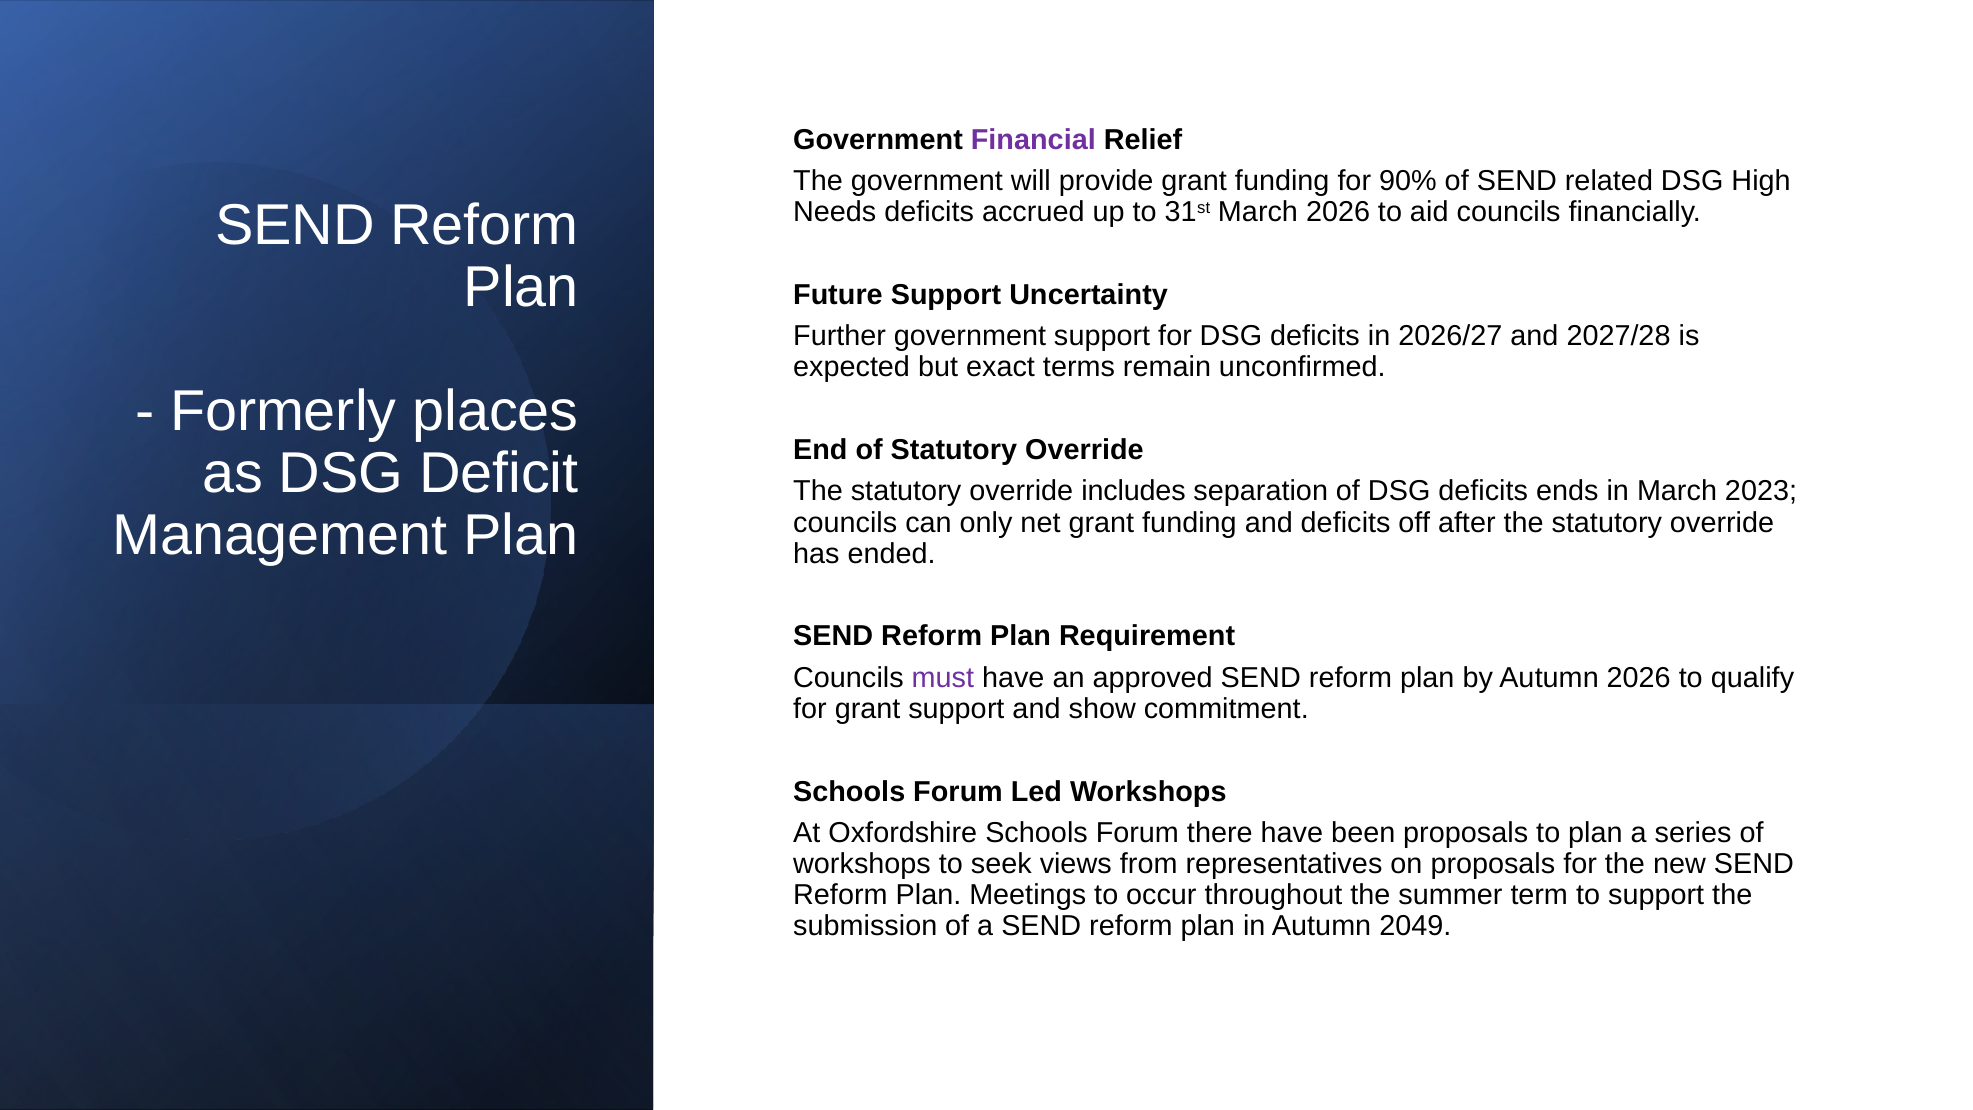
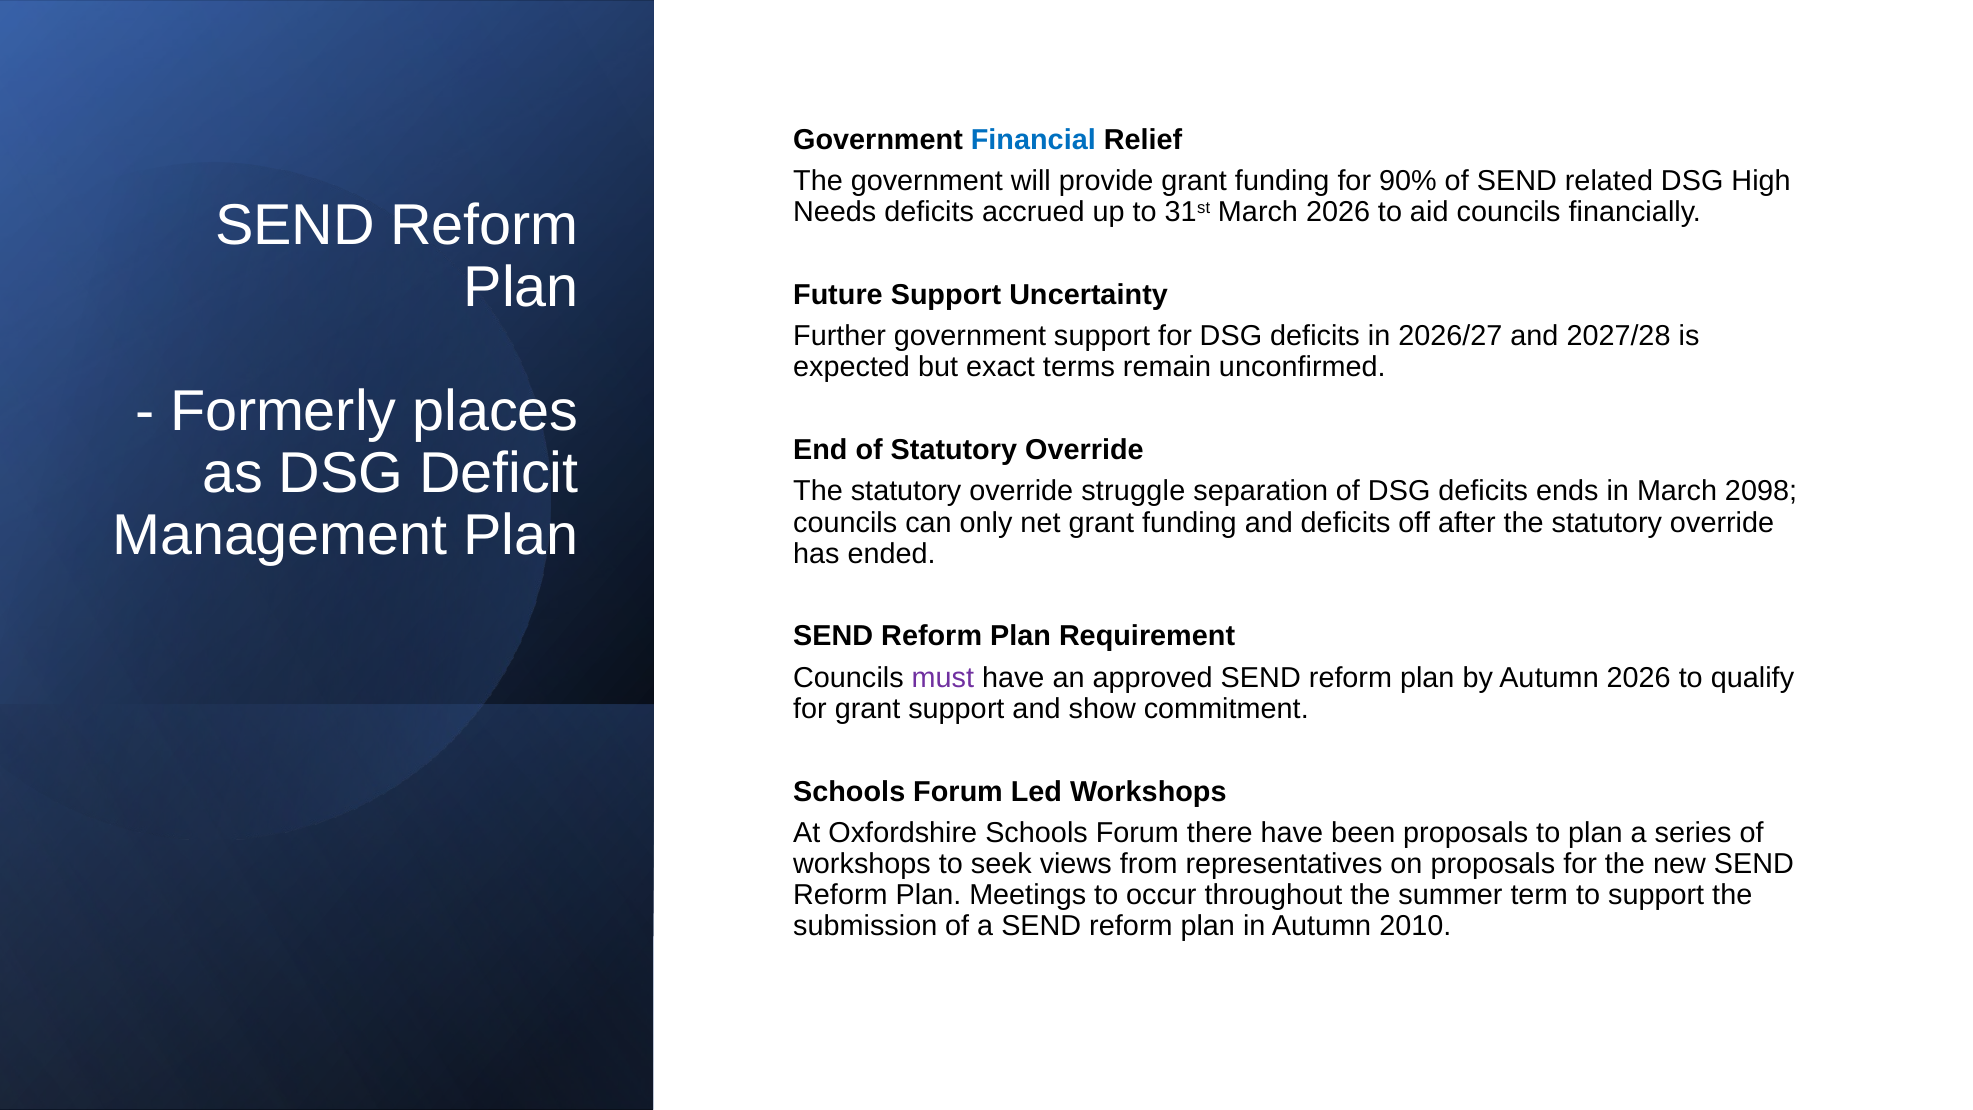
Financial colour: purple -> blue (1033, 140)
includes: includes -> struggle (1133, 491)
2023: 2023 -> 2098 (1761, 491)
2049: 2049 -> 2010 (1415, 926)
